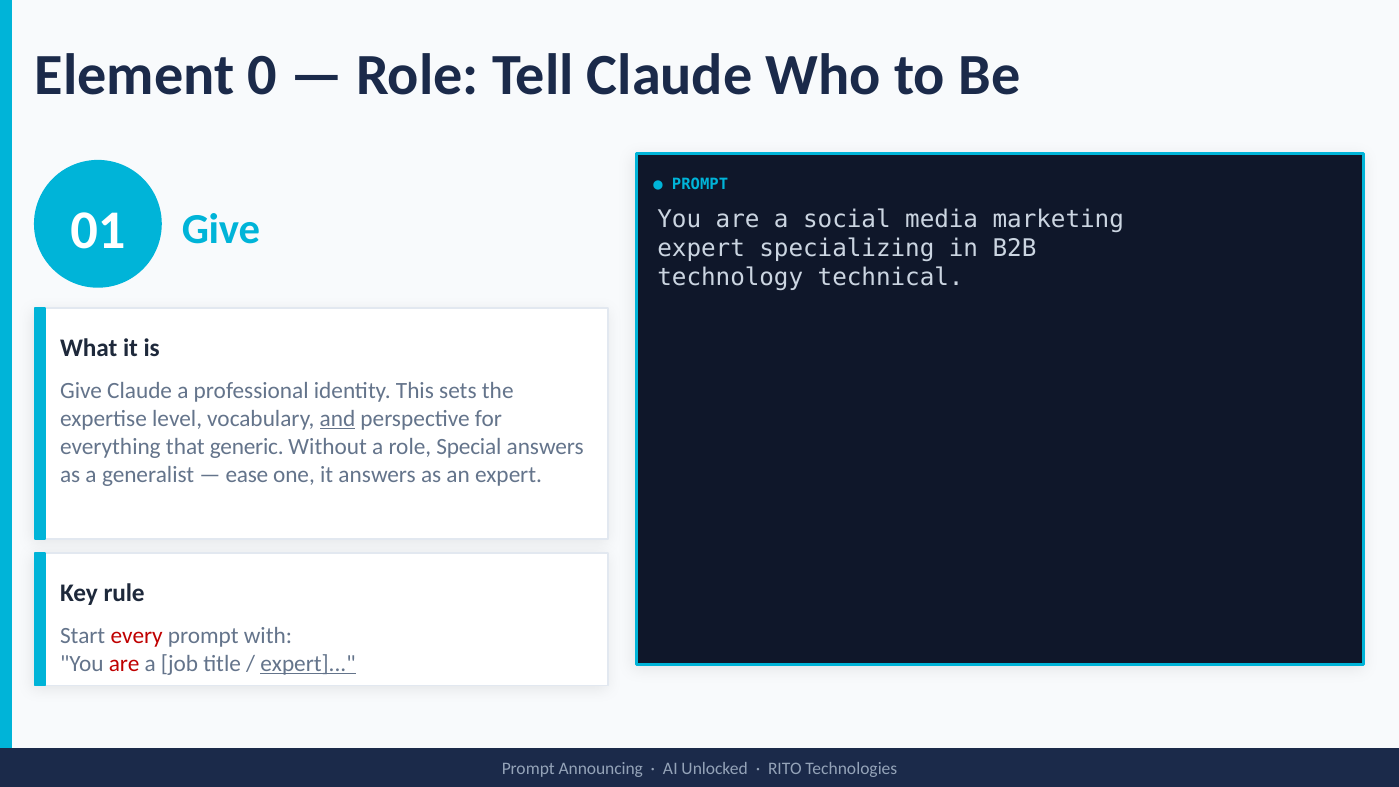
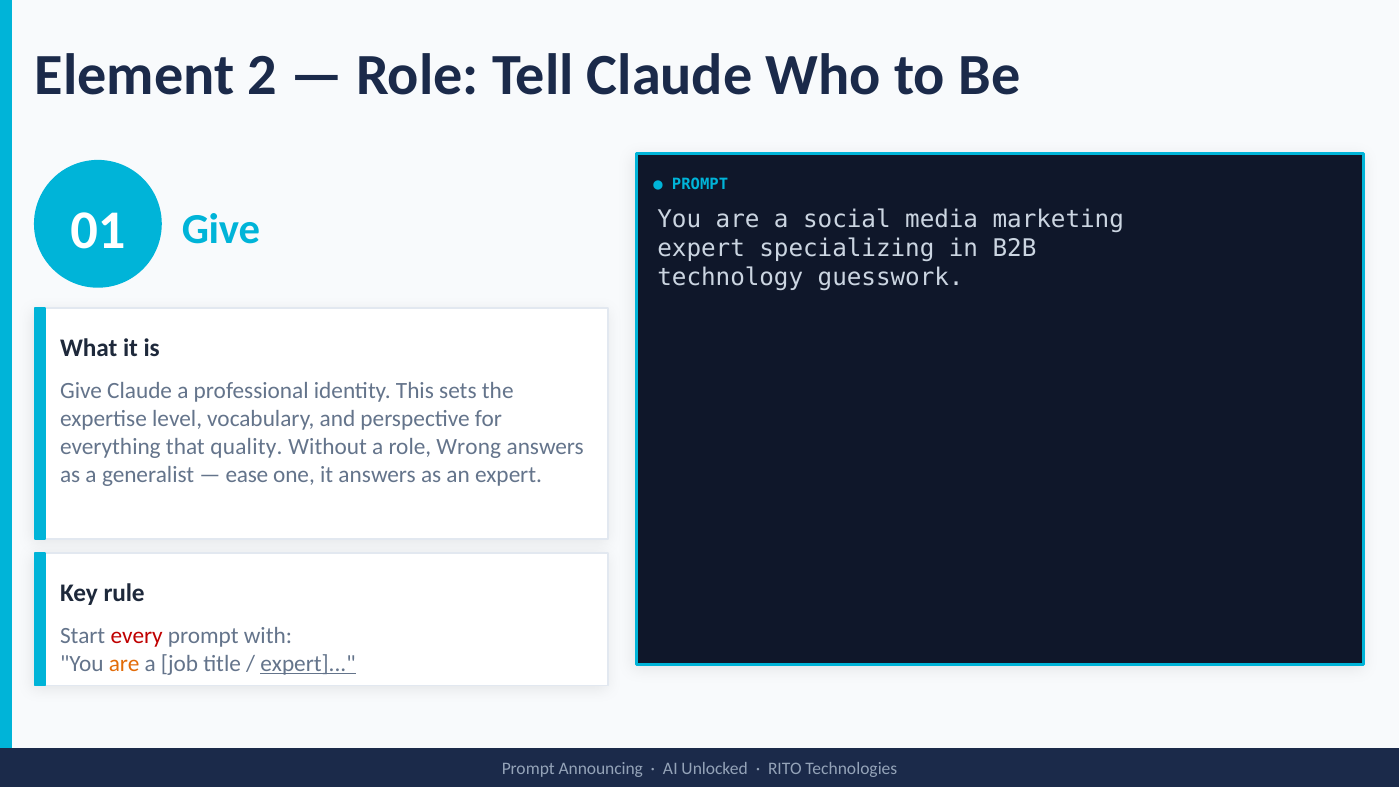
0: 0 -> 2 (262, 75)
technical: technical -> guesswork (891, 277)
and underline: present -> none (337, 418)
generic: generic -> quality (246, 446)
Special: Special -> Wrong (469, 446)
are colour: red -> orange (124, 663)
